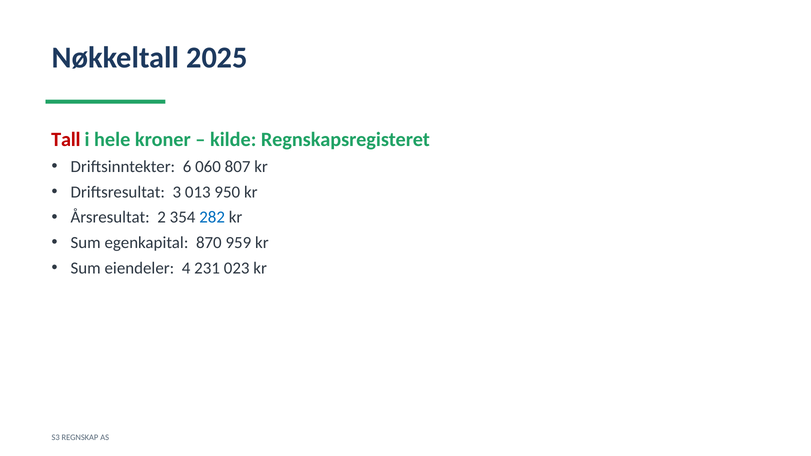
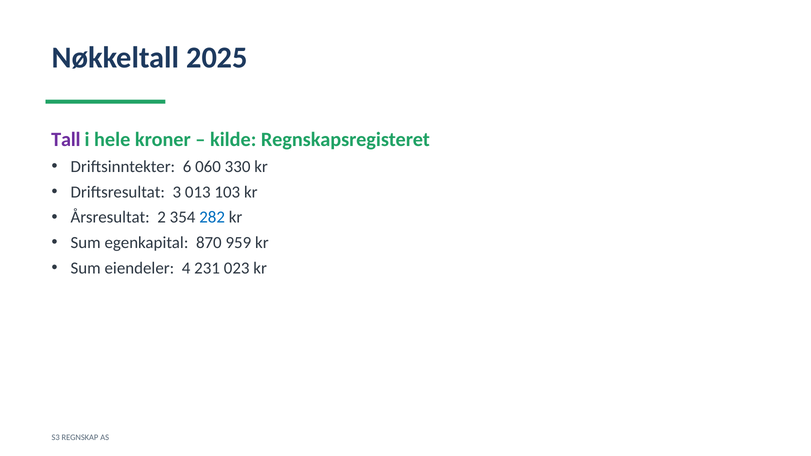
Tall colour: red -> purple (66, 140)
807: 807 -> 330 (238, 167)
950: 950 -> 103 (227, 192)
